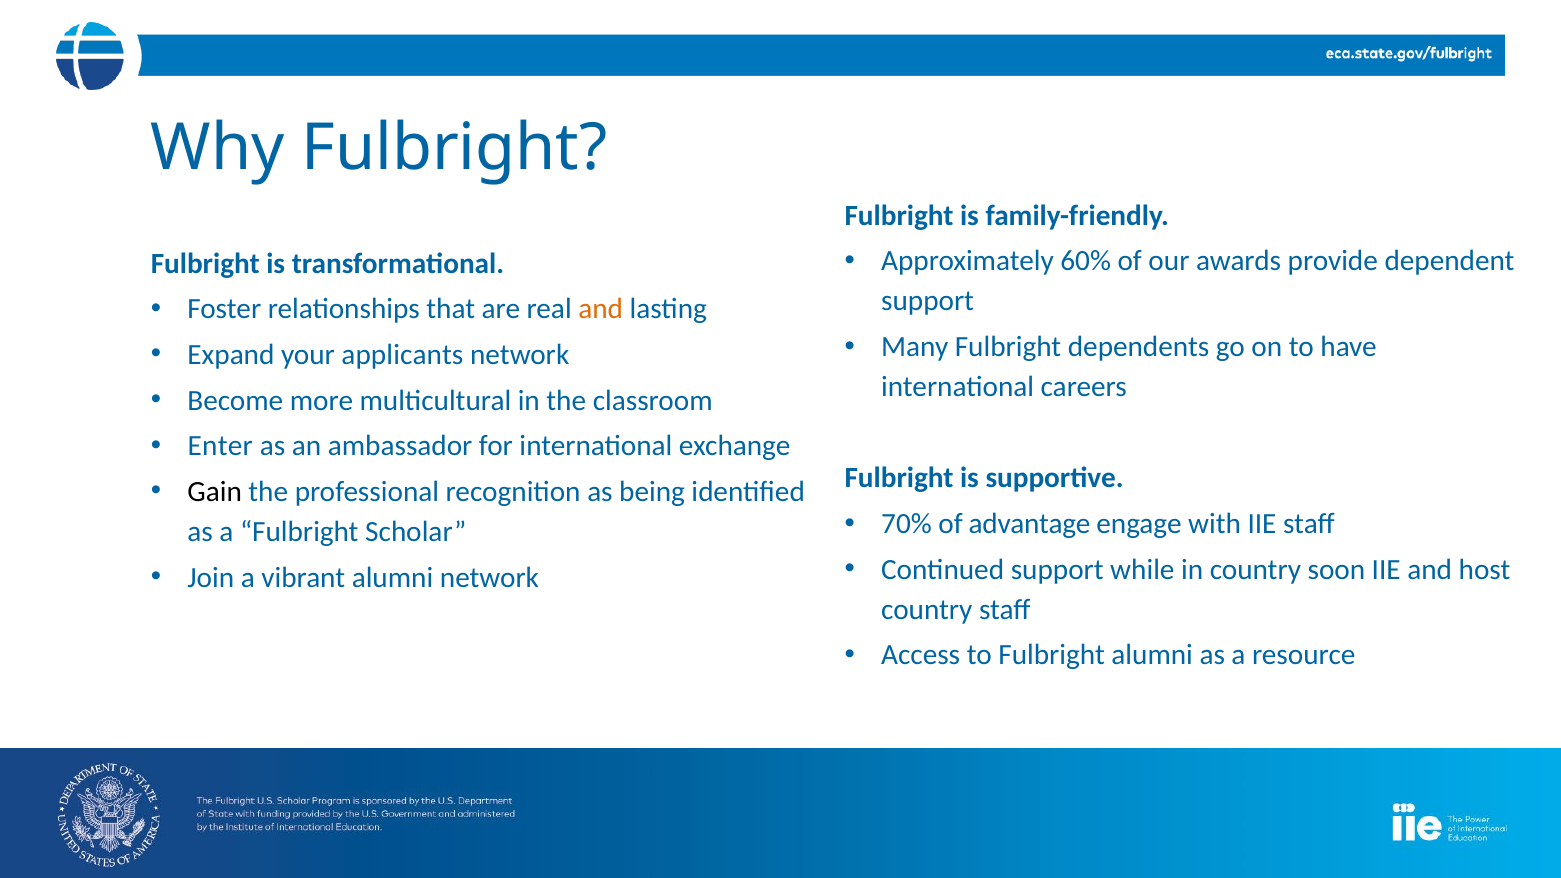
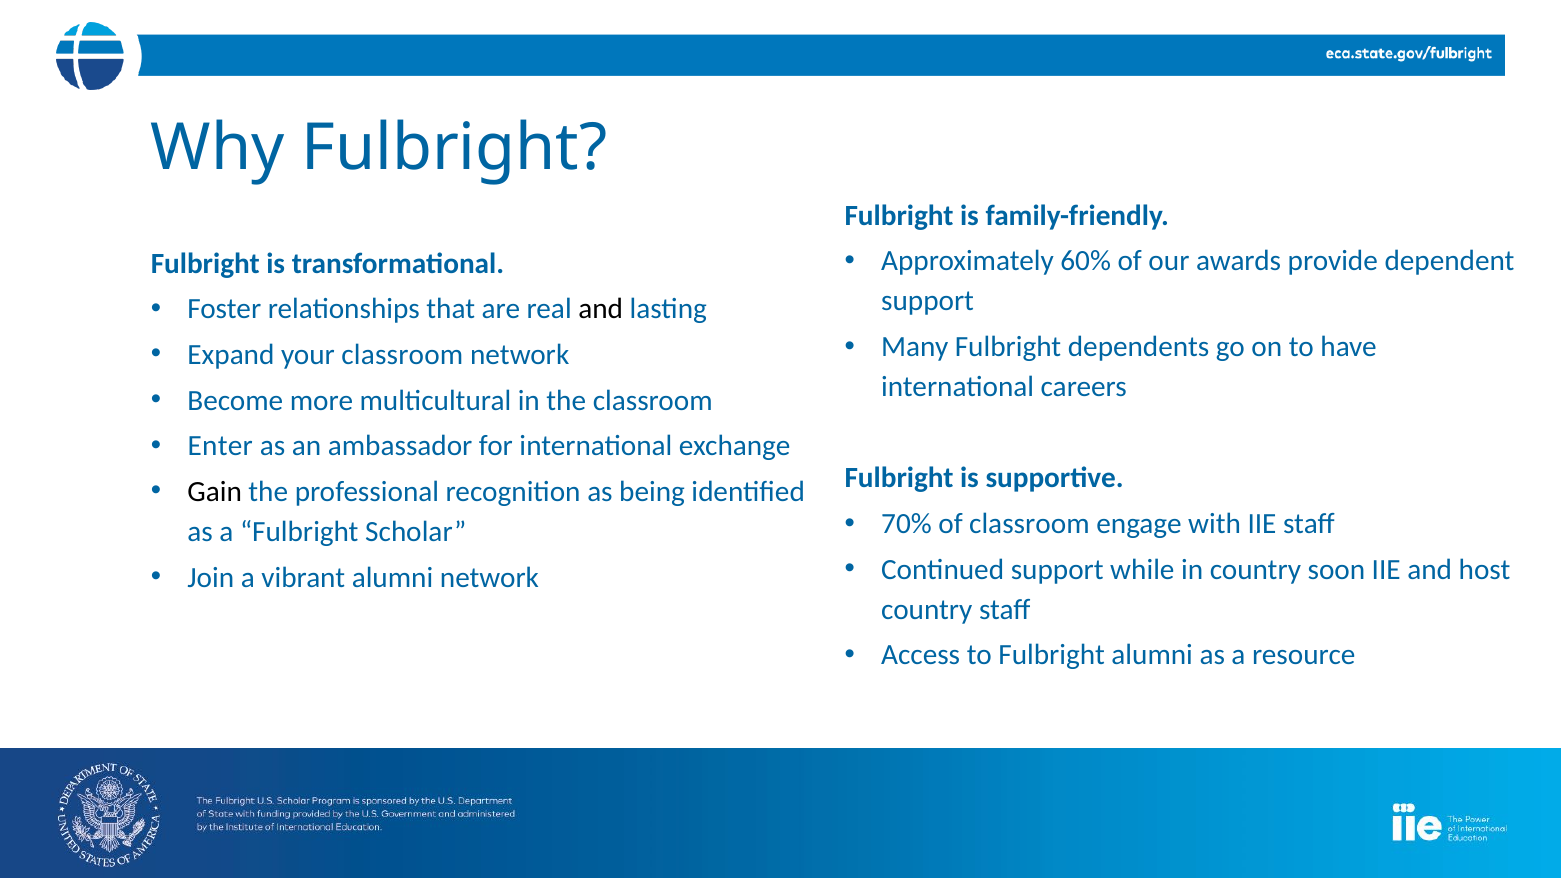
and colour: orange -> black (601, 309)
your applicants: applicants -> classroom (402, 355)
of advantage: advantage -> classroom (1029, 524)
